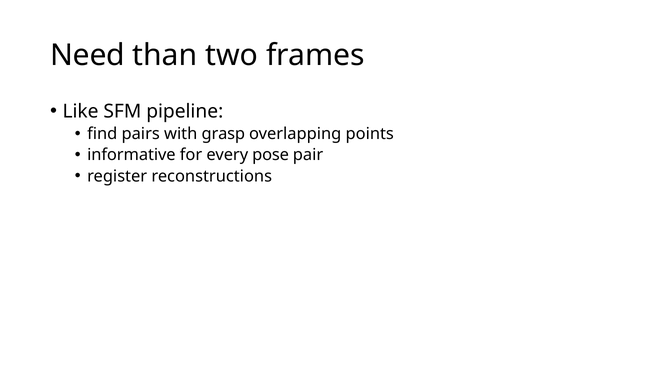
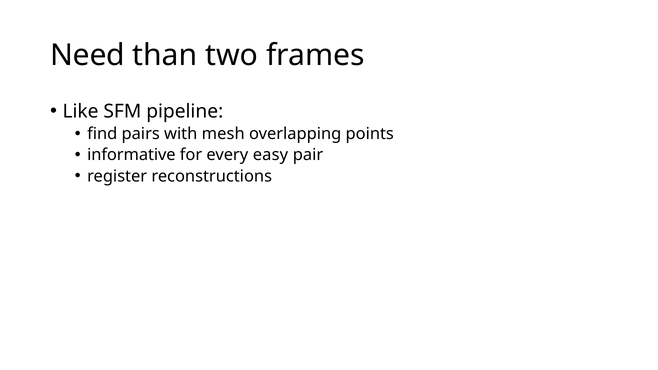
grasp: grasp -> mesh (223, 134)
pose: pose -> easy (270, 155)
